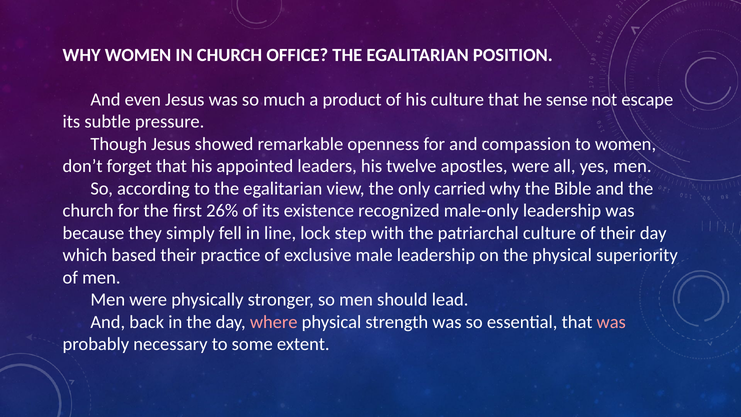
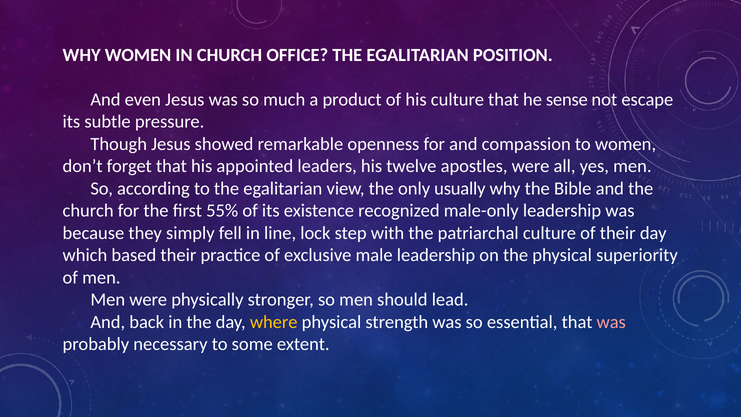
carried: carried -> usually (460, 188)
26%: 26% -> 55% (222, 211)
where colour: pink -> yellow (274, 322)
